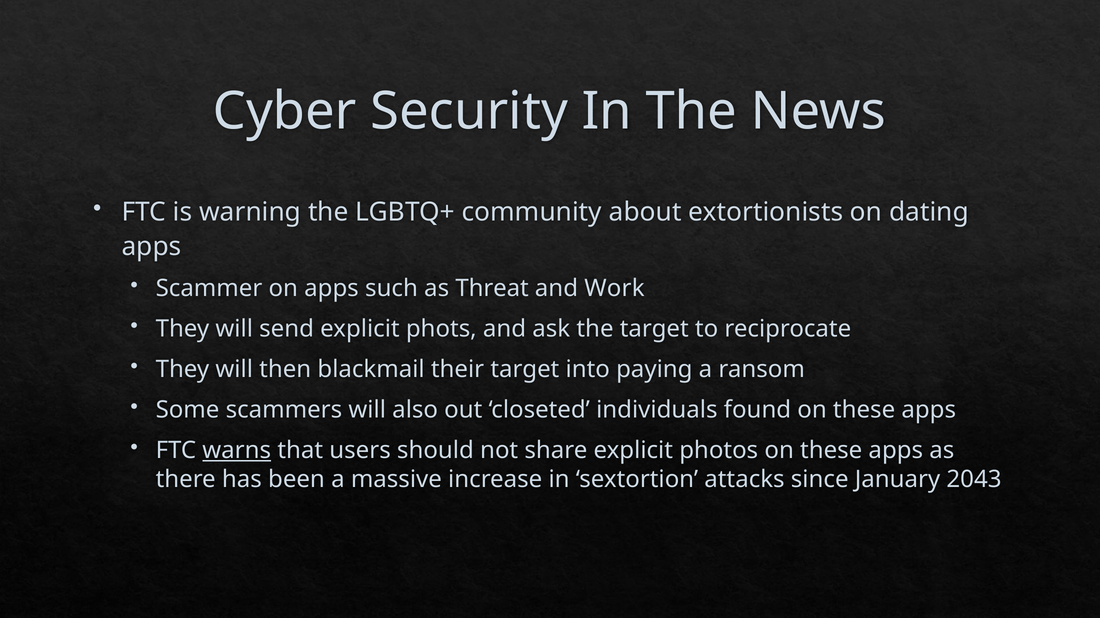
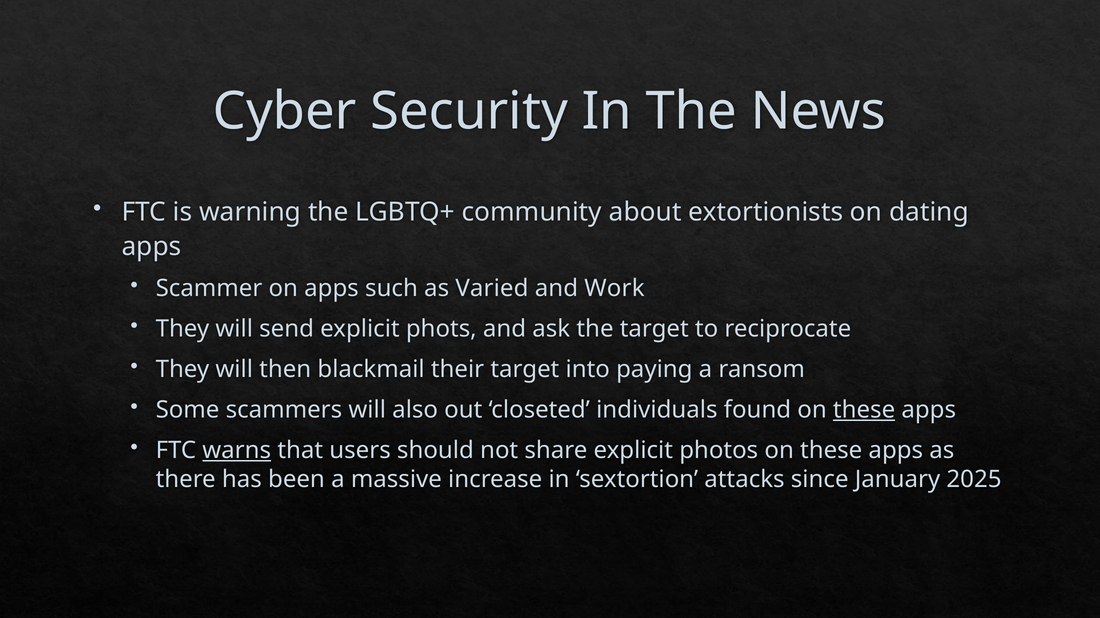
Threat: Threat -> Varied (492, 289)
these underline: none -> present (864, 410)
2043: 2043 -> 2025 (974, 480)
